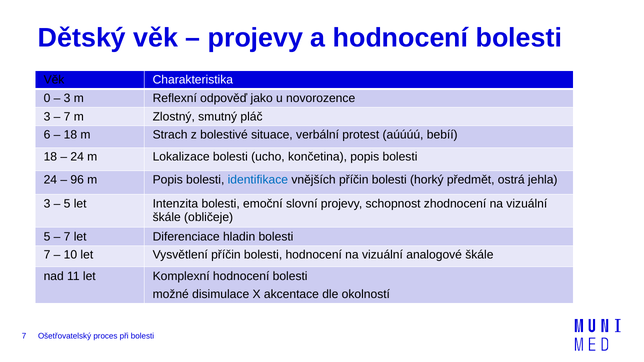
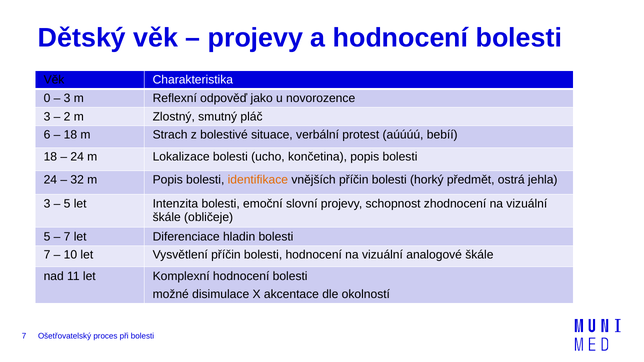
7: 7 -> 2 (67, 117)
96: 96 -> 32 (77, 180)
identifikace colour: blue -> orange (258, 180)
